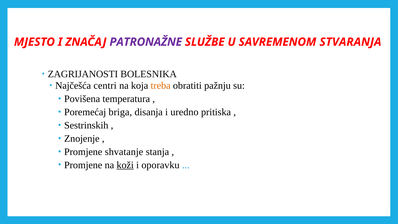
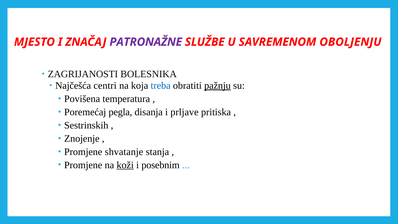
STVARANJA: STVARANJA -> OBOLJENJU (350, 42)
treba colour: orange -> blue (161, 86)
pažnju underline: none -> present (217, 86)
briga: briga -> pegla (120, 112)
uredno: uredno -> prljave (184, 112)
oporavku: oporavku -> posebnim (161, 165)
